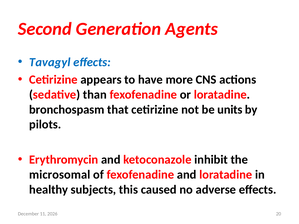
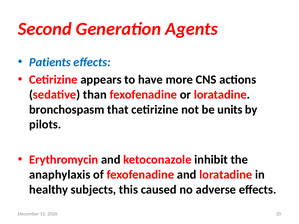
Tavagyl: Tavagyl -> Patients (50, 62)
microsomal: microsomal -> anaphylaxis (60, 175)
